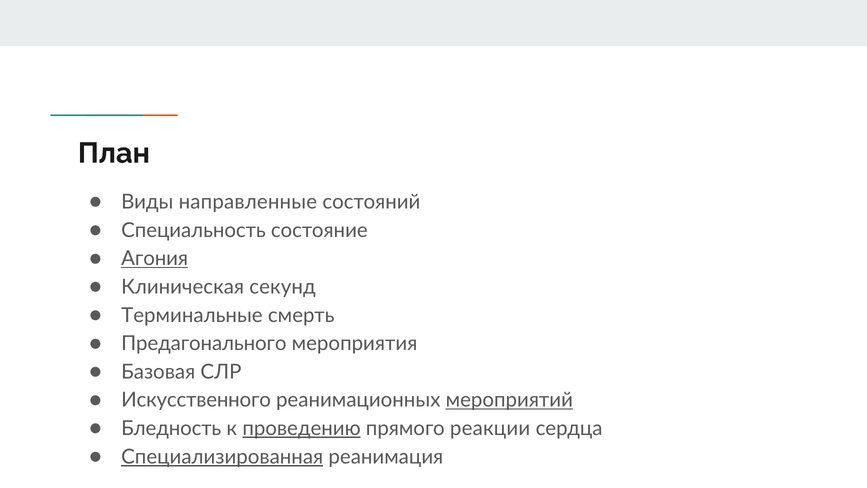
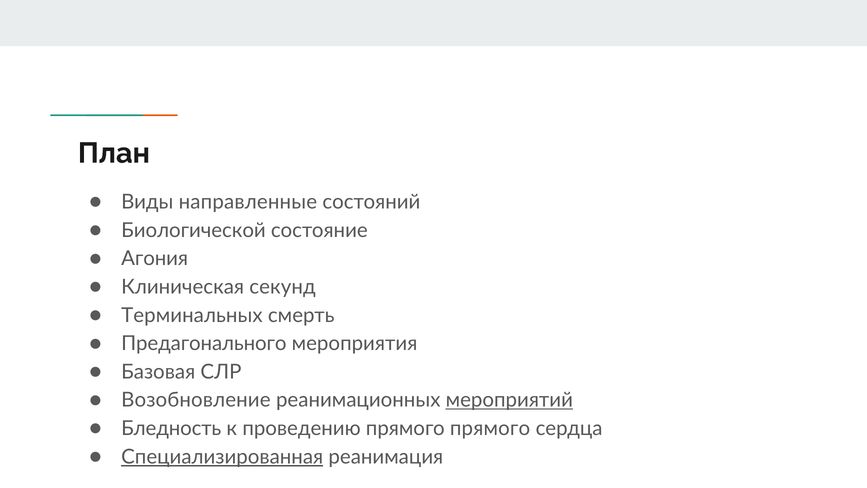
Специальность: Специальность -> Биологической (193, 230)
Агония underline: present -> none (155, 258)
Терминальные: Терминальные -> Терминальных (192, 315)
Искусственного: Искусственного -> Возобновление (196, 400)
проведению underline: present -> none (302, 428)
прямого реакции: реакции -> прямого (490, 428)
